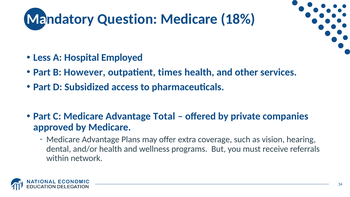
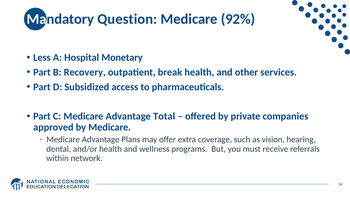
18%: 18% -> 92% (238, 19)
Employed: Employed -> Monetary (122, 58)
However: However -> Recovery (85, 72)
times: times -> break (170, 72)
